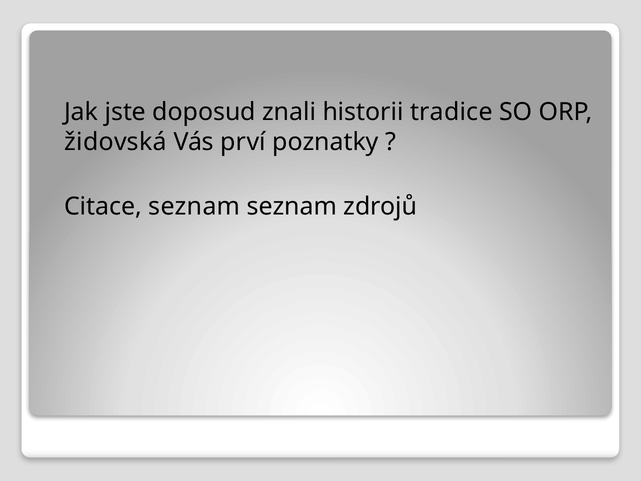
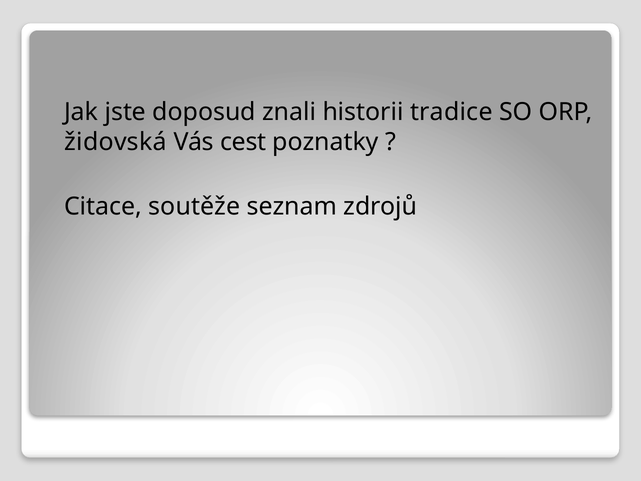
prví: prví -> cest (243, 142)
Citace seznam: seznam -> soutěže (194, 206)
